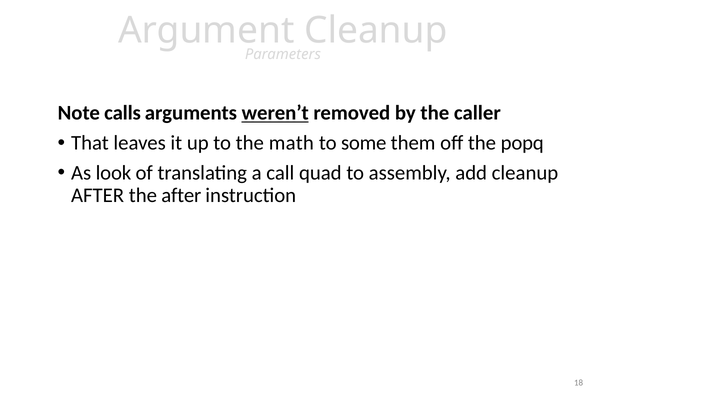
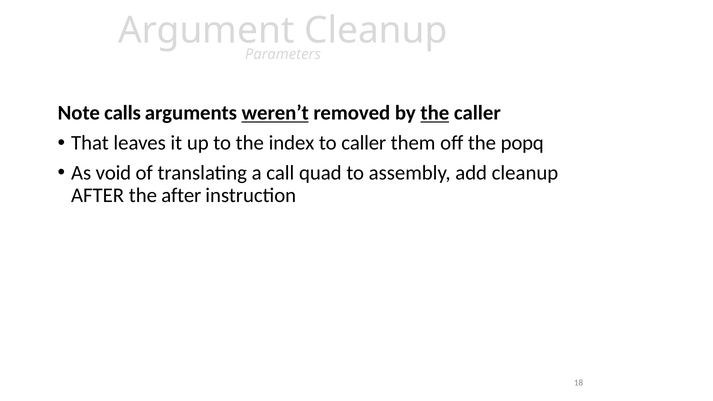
the underline: none -> present (435, 113)
math: math -> index (291, 143)
to some: some -> caller (364, 143)
look: look -> void (113, 173)
